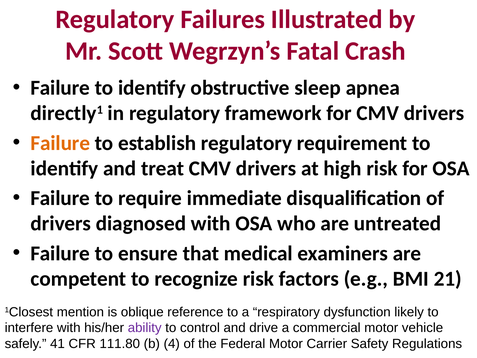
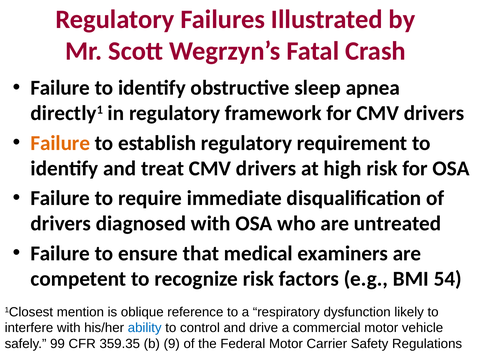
21: 21 -> 54 (448, 279)
ability colour: purple -> blue (145, 328)
41: 41 -> 99 (57, 344)
111.80: 111.80 -> 359.35 (120, 344)
4: 4 -> 9 (172, 344)
